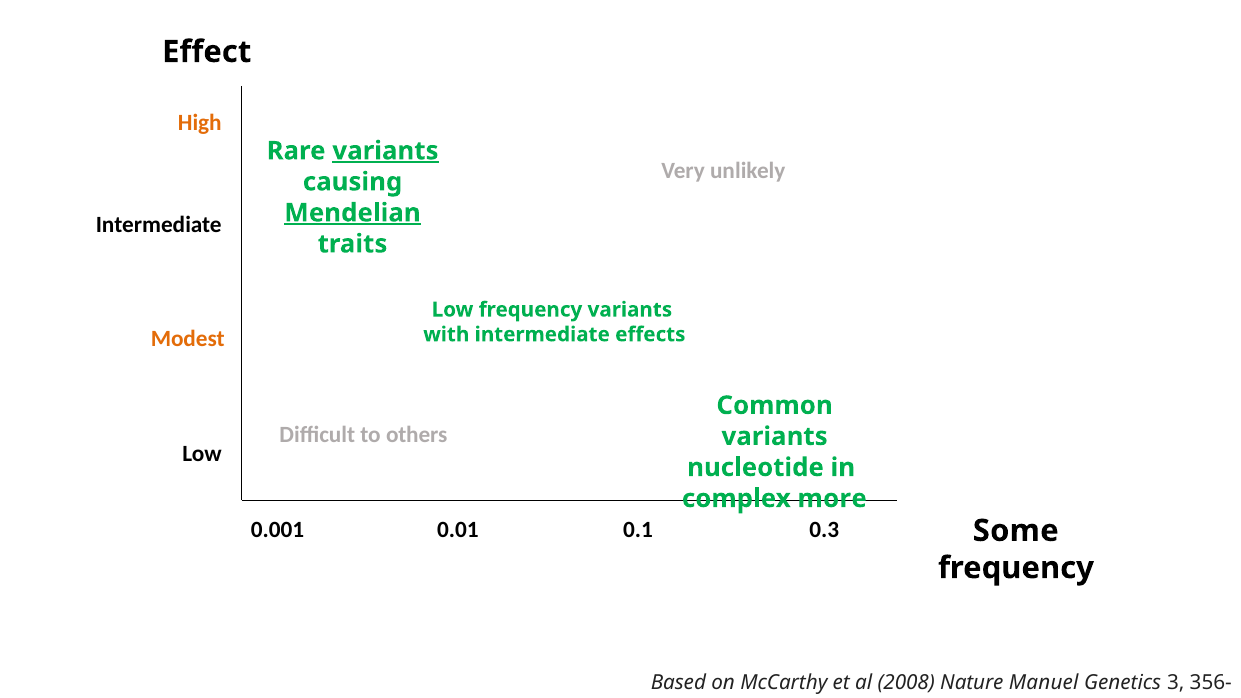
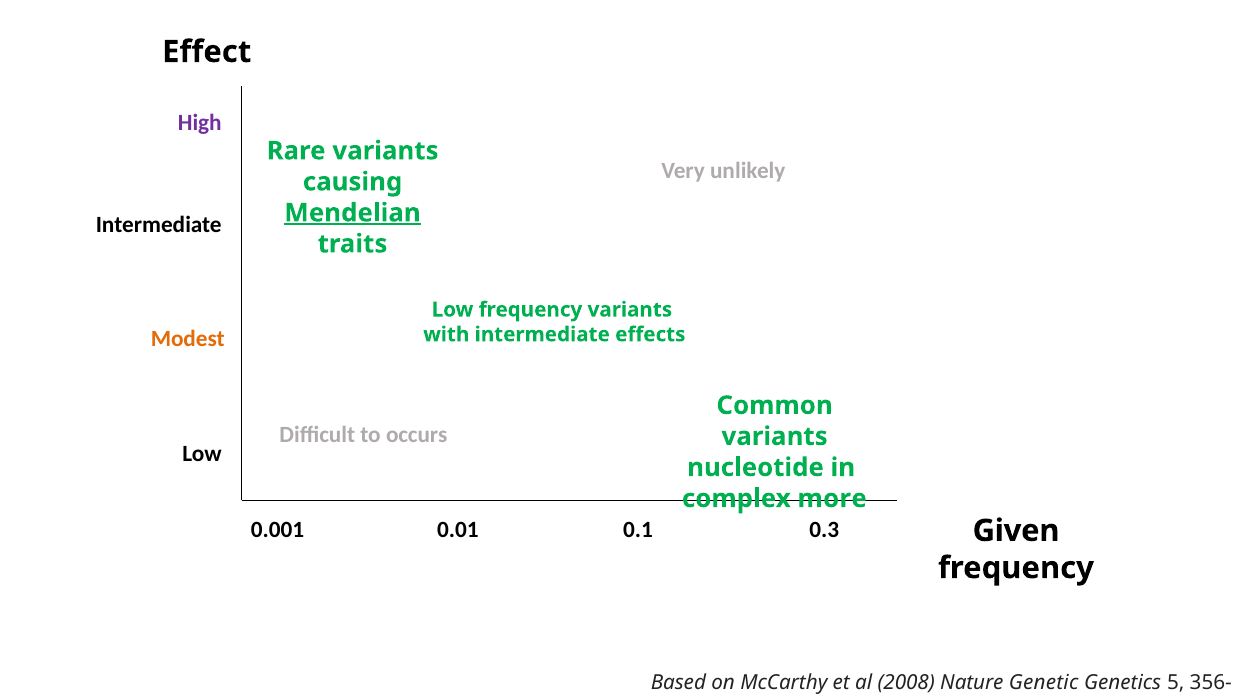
High colour: orange -> purple (200, 123)
variants underline: present -> none (385, 151)
others: others -> occurs (417, 435)
Some: Some -> Given (1016, 531)
Manuel: Manuel -> Genetic (1044, 683)
3: 3 -> 5 (1176, 683)
